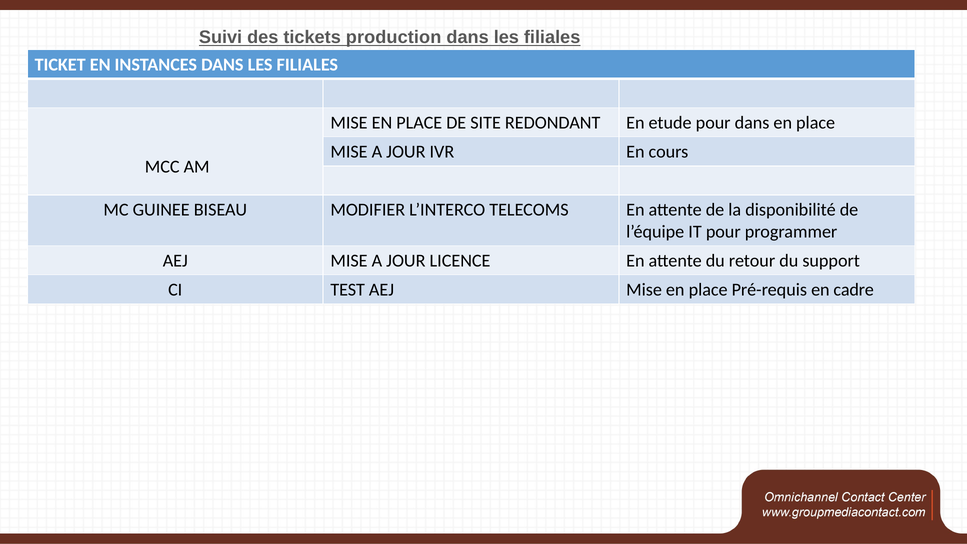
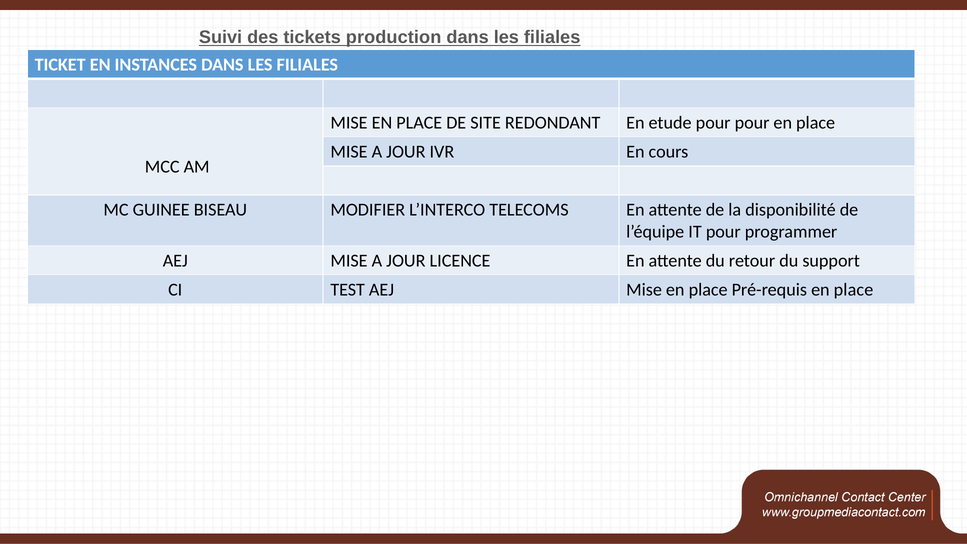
pour dans: dans -> pour (752, 123)
Pré-requis en cadre: cadre -> place (853, 290)
